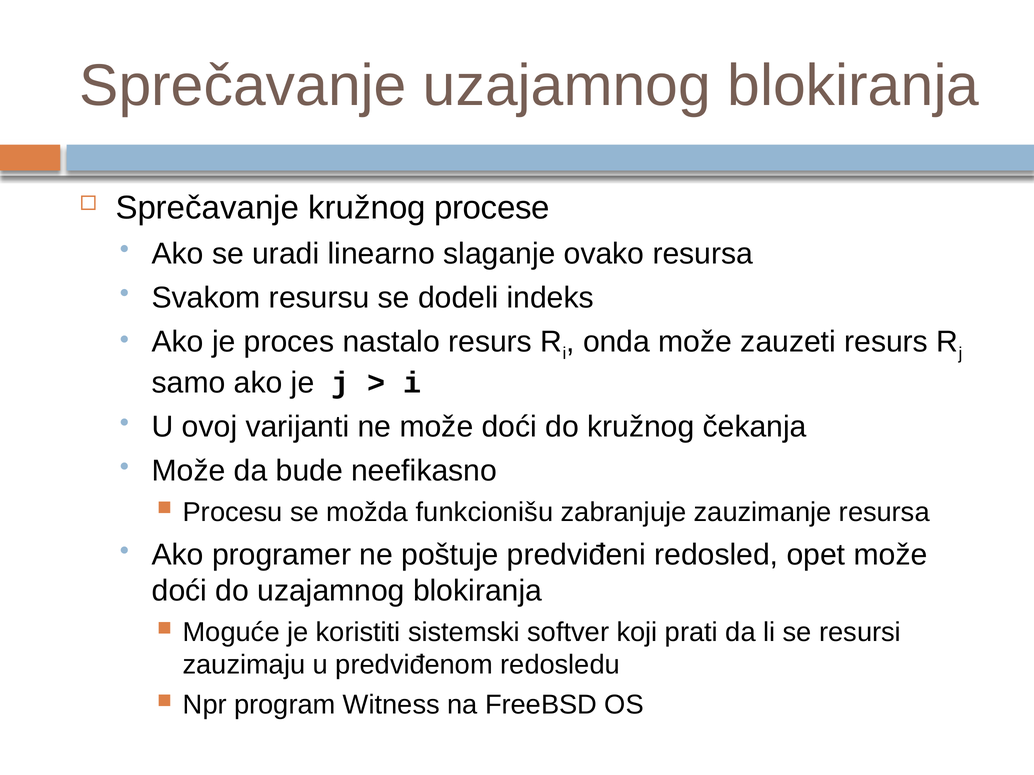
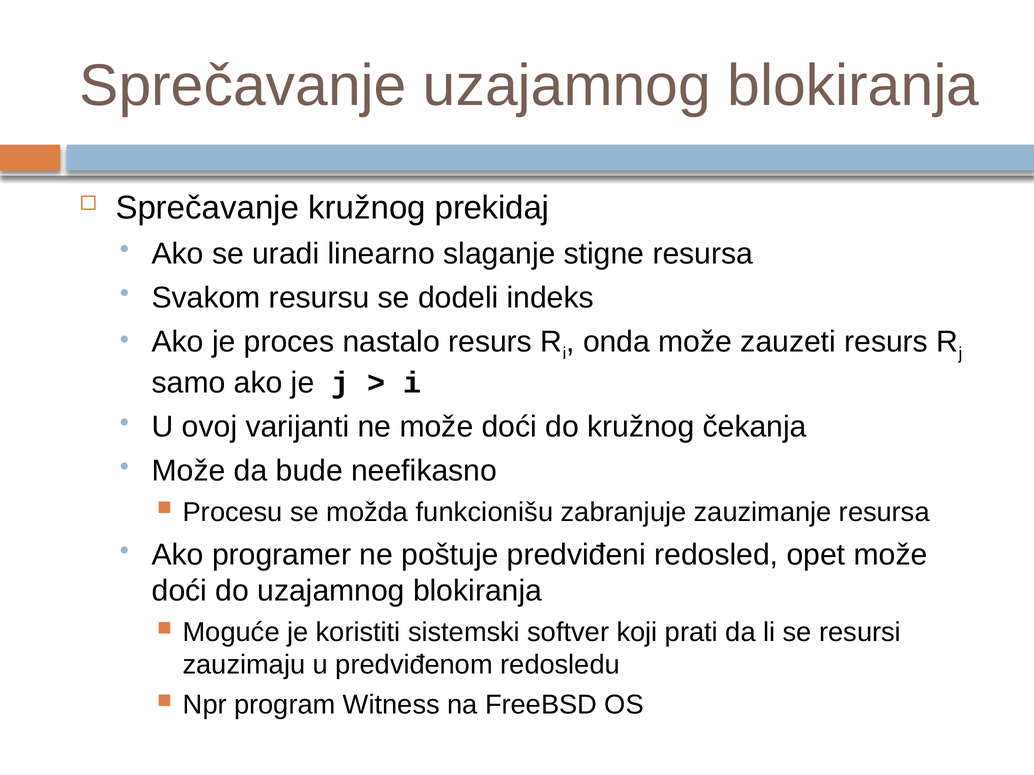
procese: procese -> prekidaj (492, 208)
ovako: ovako -> stigne (604, 254)
